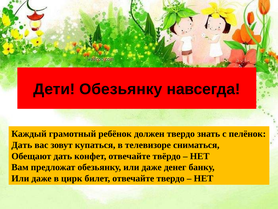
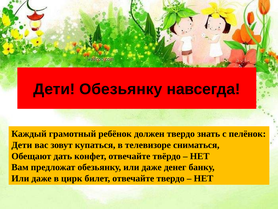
Дать: Дать -> Дети (22, 145)
